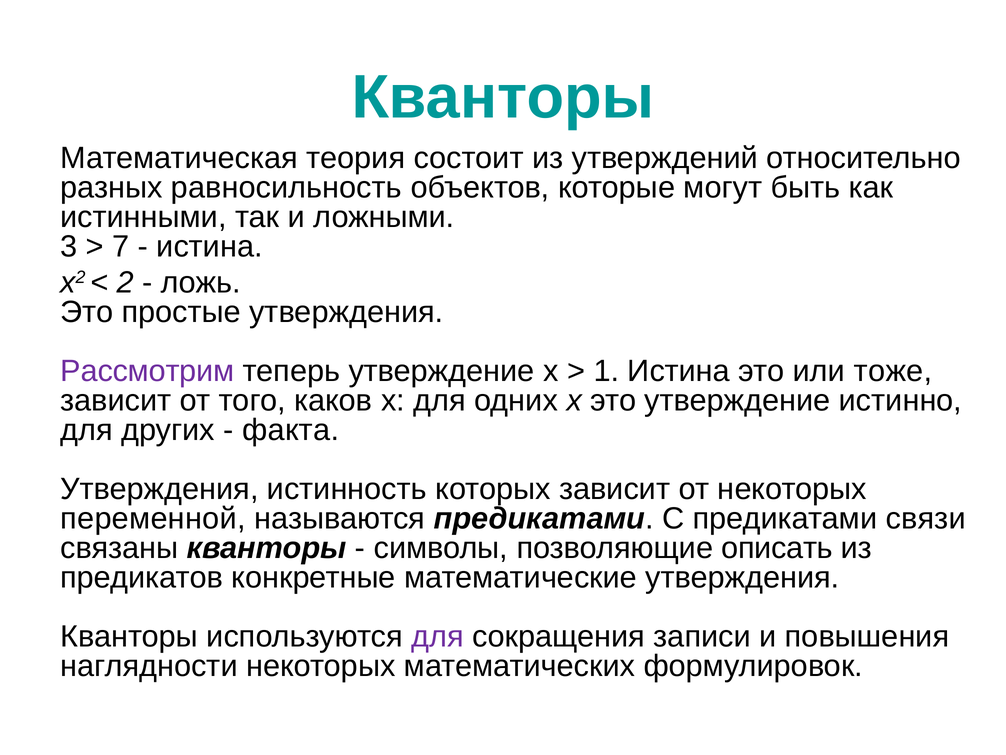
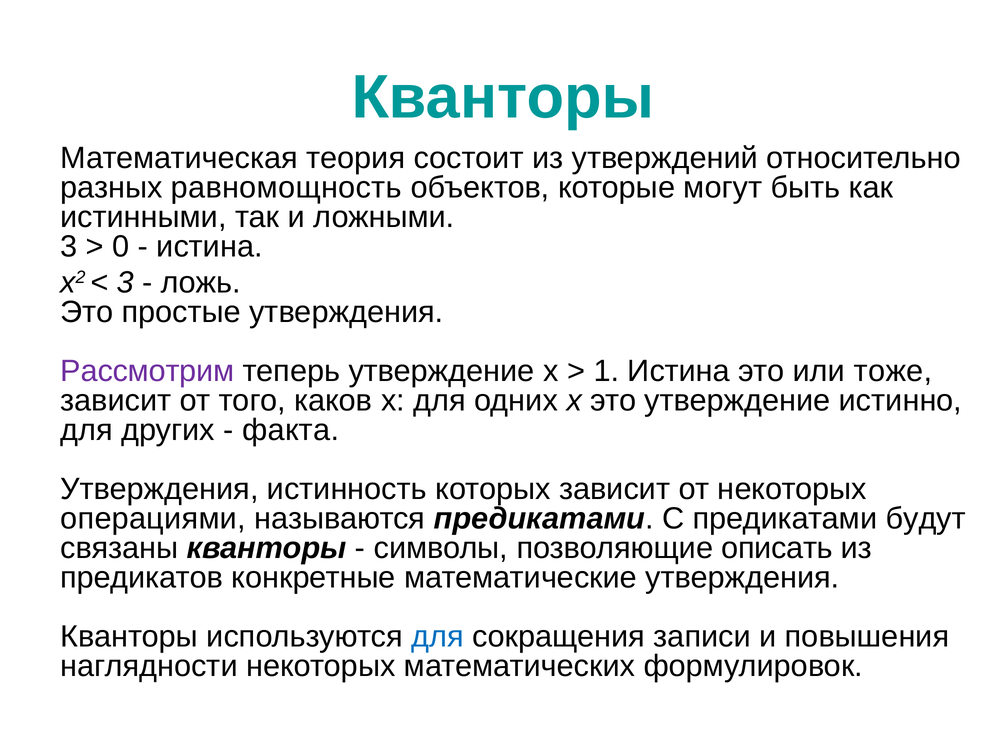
равносильность: равносильность -> равномощность (286, 188)
7: 7 -> 0 (121, 247)
2: 2 -> 3 (125, 282)
переменной: переменной -> операциями (153, 518)
связи: связи -> будут (926, 518)
для colour: purple -> blue (437, 636)
